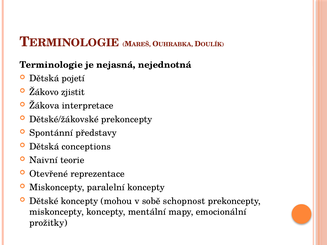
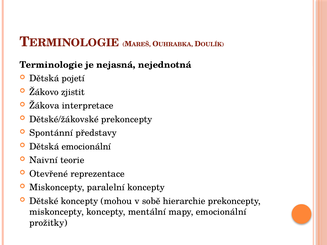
Dětská conceptions: conceptions -> emocionální (86, 147)
schopnost: schopnost -> hierarchie (184, 201)
